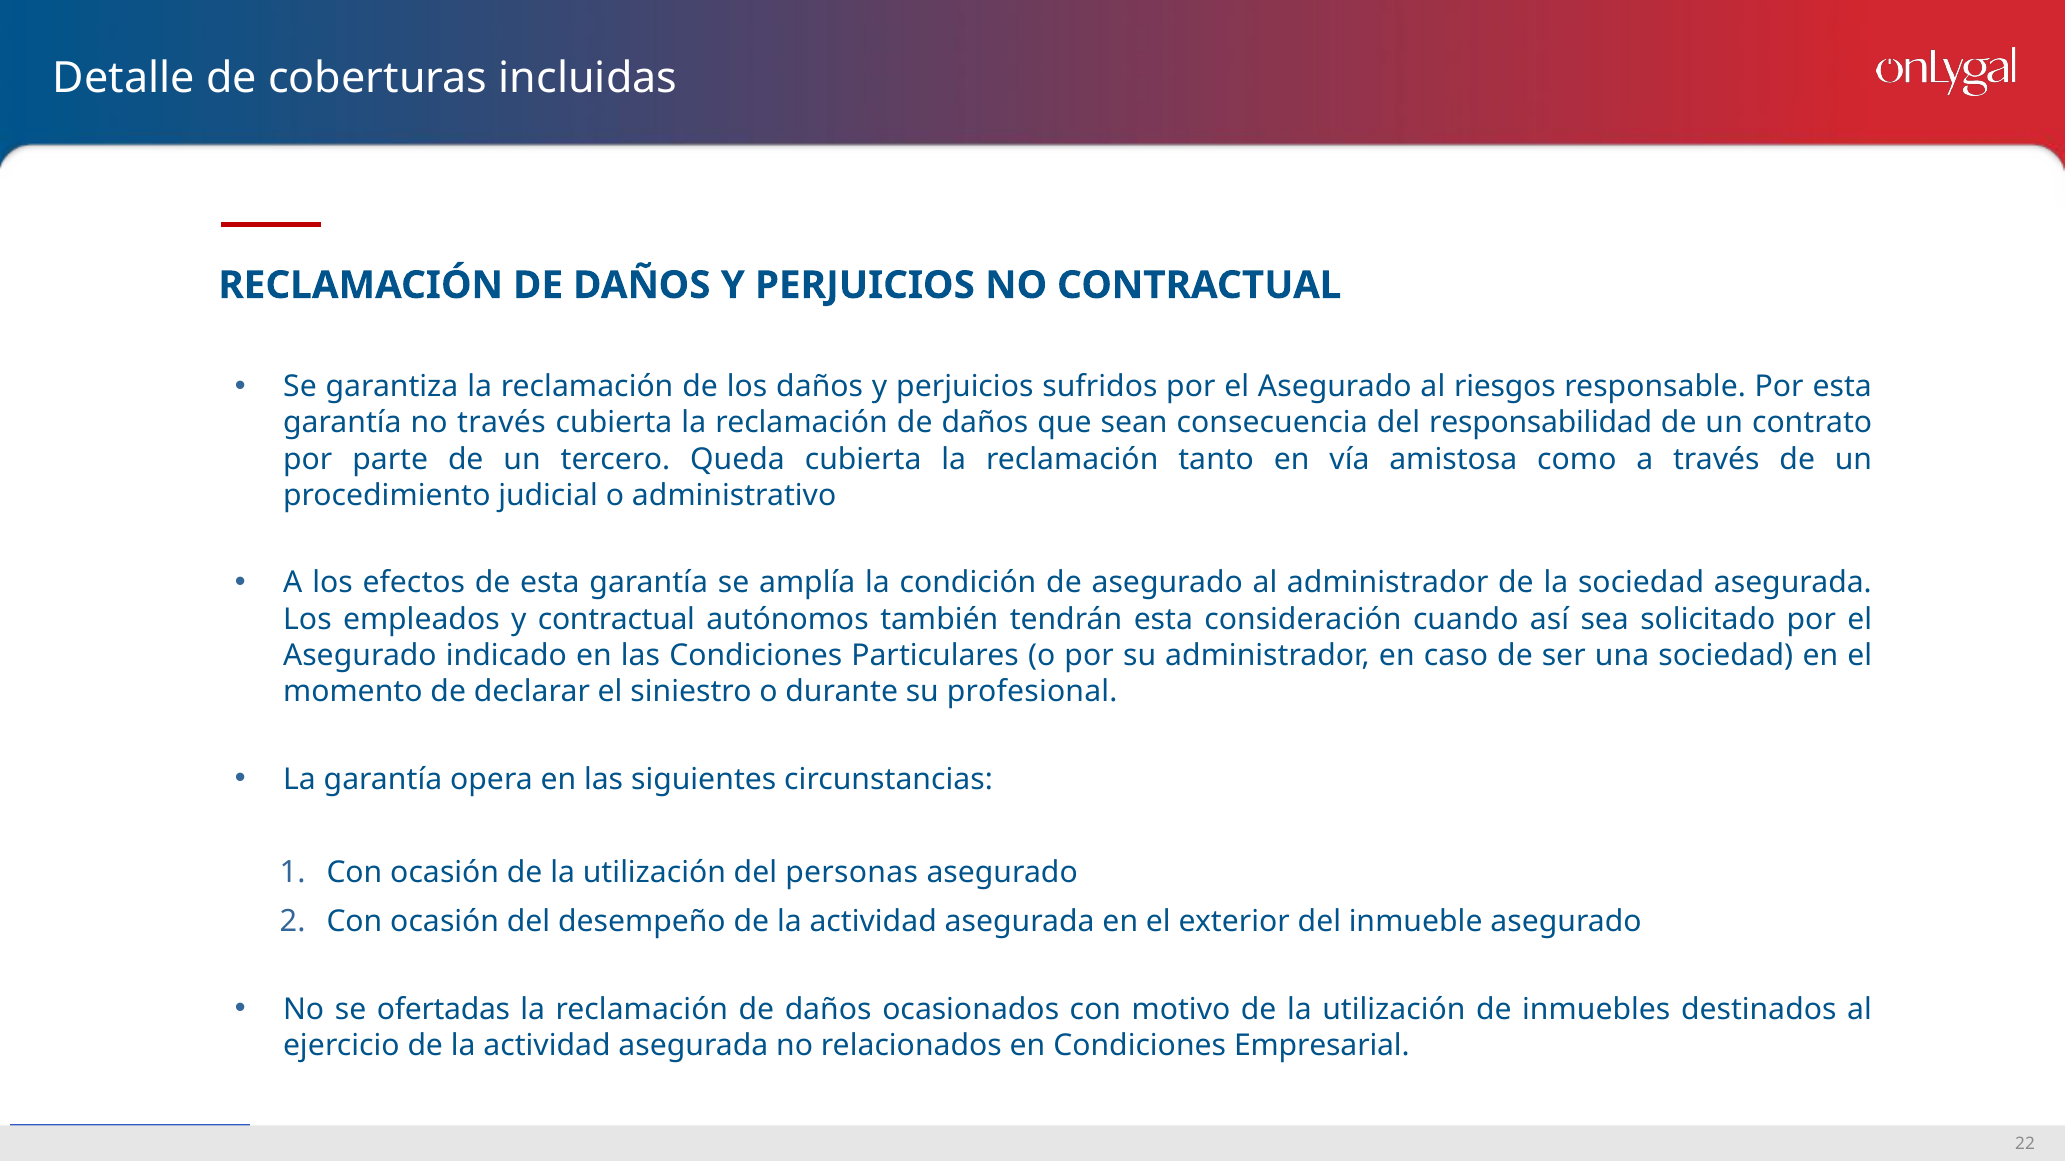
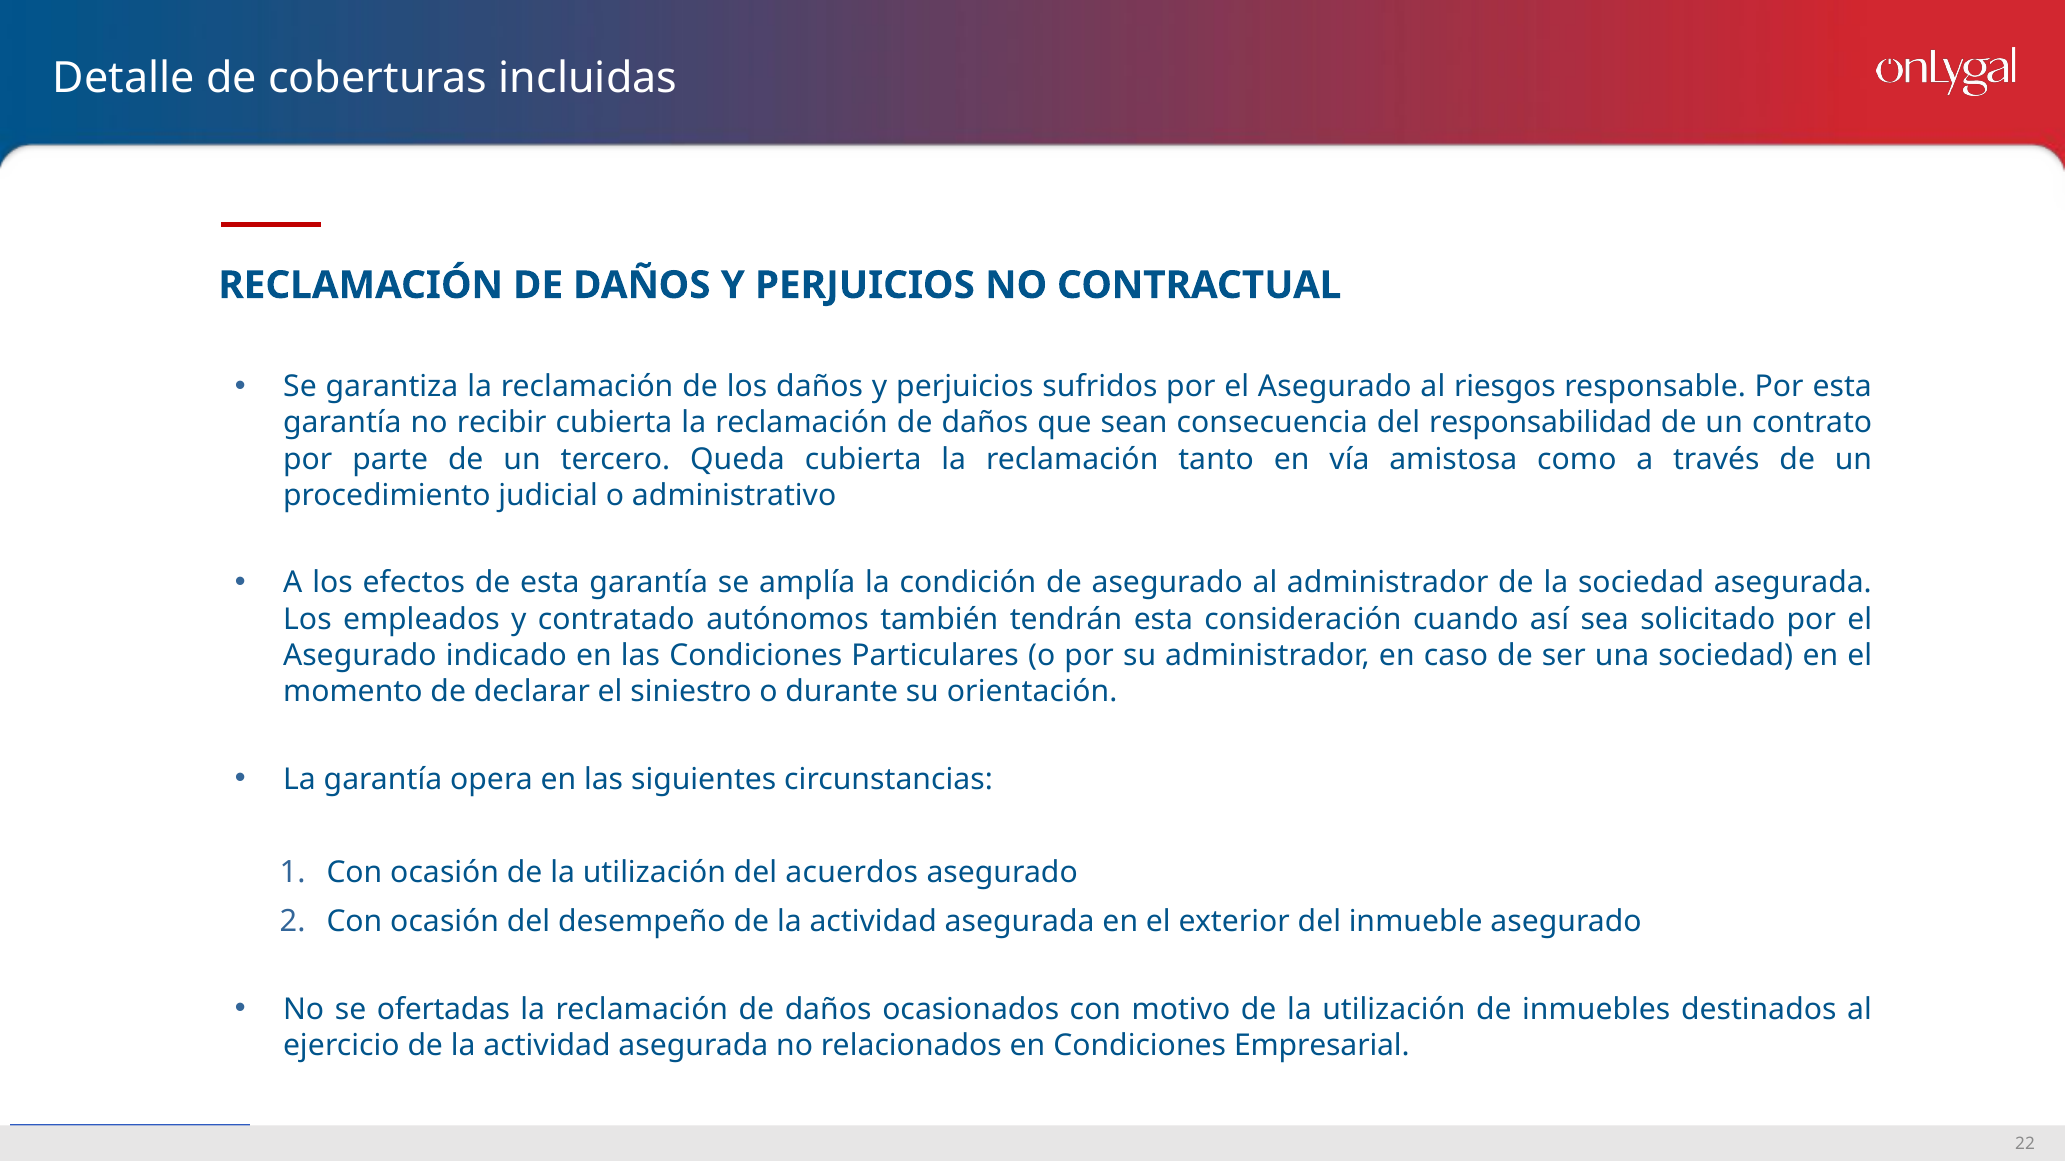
no través: través -> recibir (502, 423)
y contractual: contractual -> contratado (616, 619)
profesional: profesional -> orientación (1032, 692)
personas: personas -> acuerdos (852, 873)
